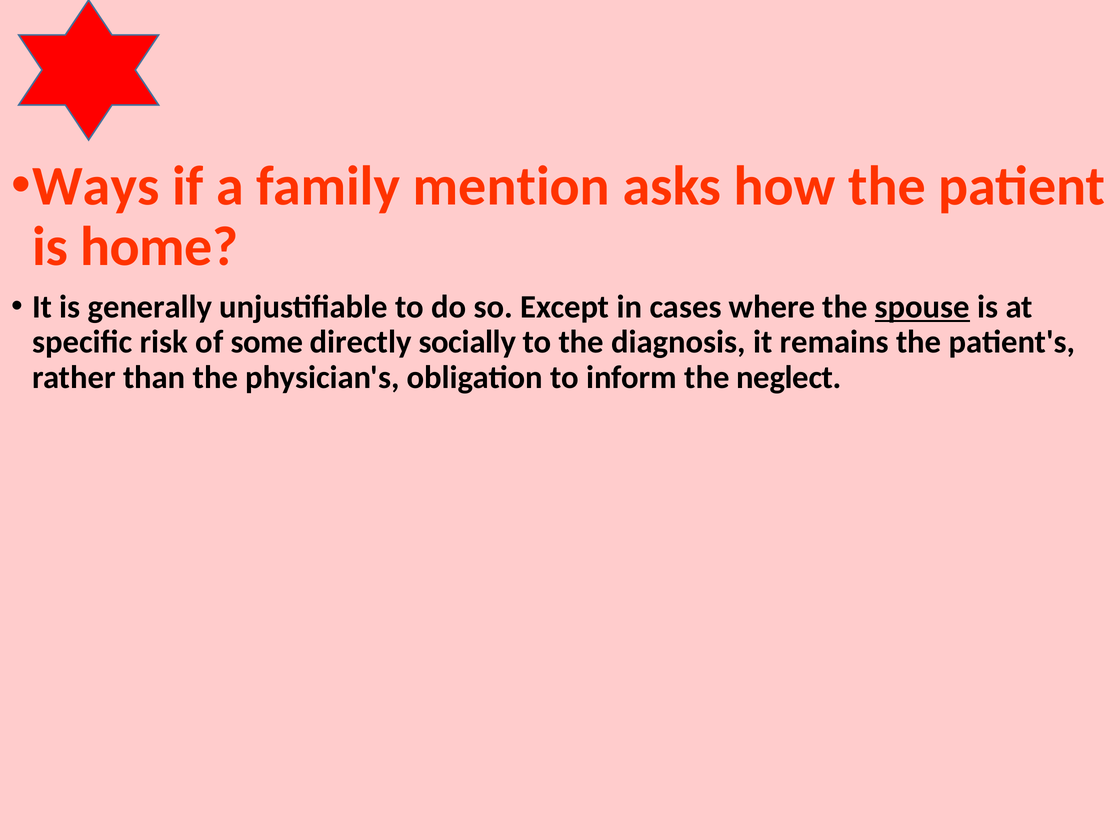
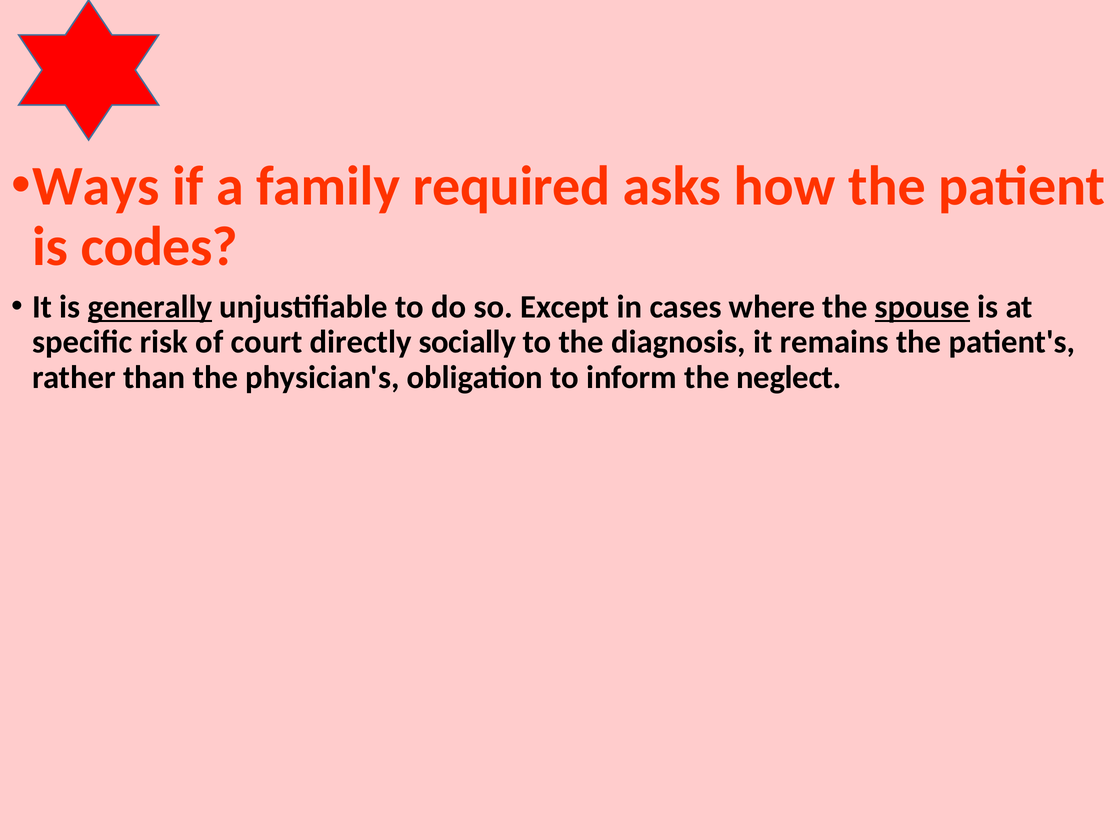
mention: mention -> required (512, 187)
home: home -> codes (159, 247)
generally underline: none -> present (150, 307)
some: some -> court (267, 342)
